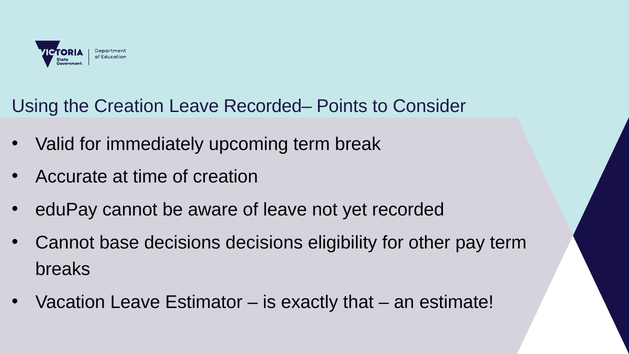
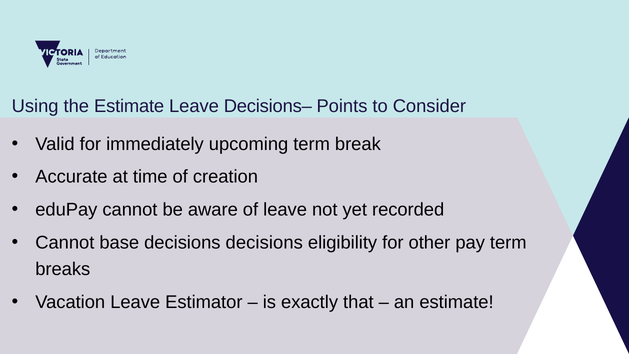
the Creation: Creation -> Estimate (129, 106)
Recorded–: Recorded– -> Decisions– (268, 106)
